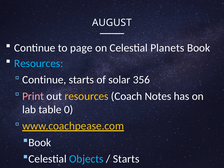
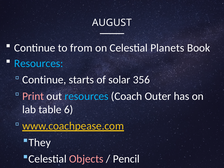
page: page -> from (81, 48)
resources colour: yellow -> light blue (87, 96)
Notes: Notes -> Outer (158, 96)
0: 0 -> 6 (69, 110)
Book: Book -> They (40, 143)
Objects colour: light blue -> pink (86, 159)
Starts: Starts -> Pencil (126, 159)
